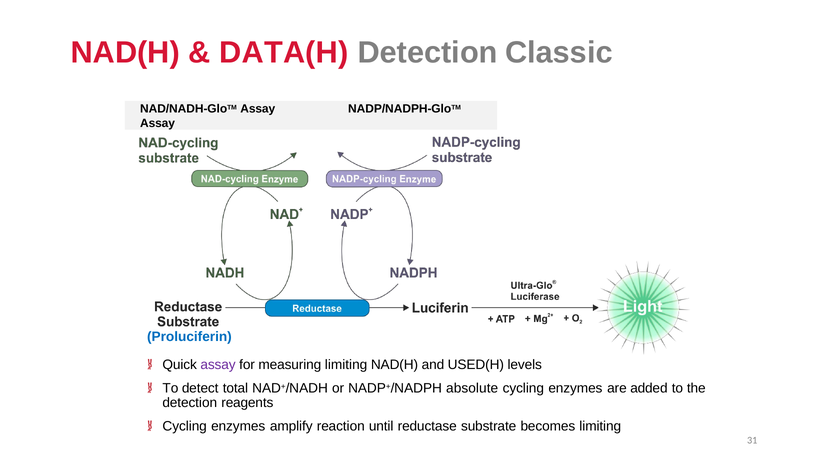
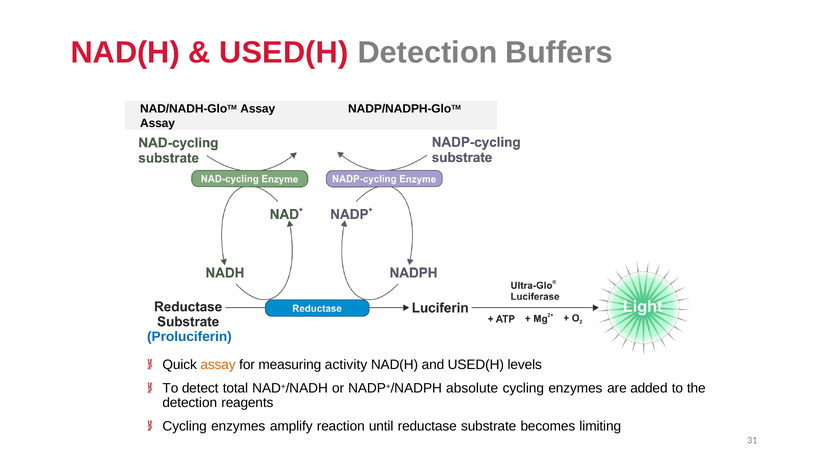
DATA(H: DATA(H -> USED(H (284, 52)
Classic: Classic -> Buffers (559, 52)
assay colour: purple -> orange (218, 365)
measuring limiting: limiting -> activity (346, 365)
